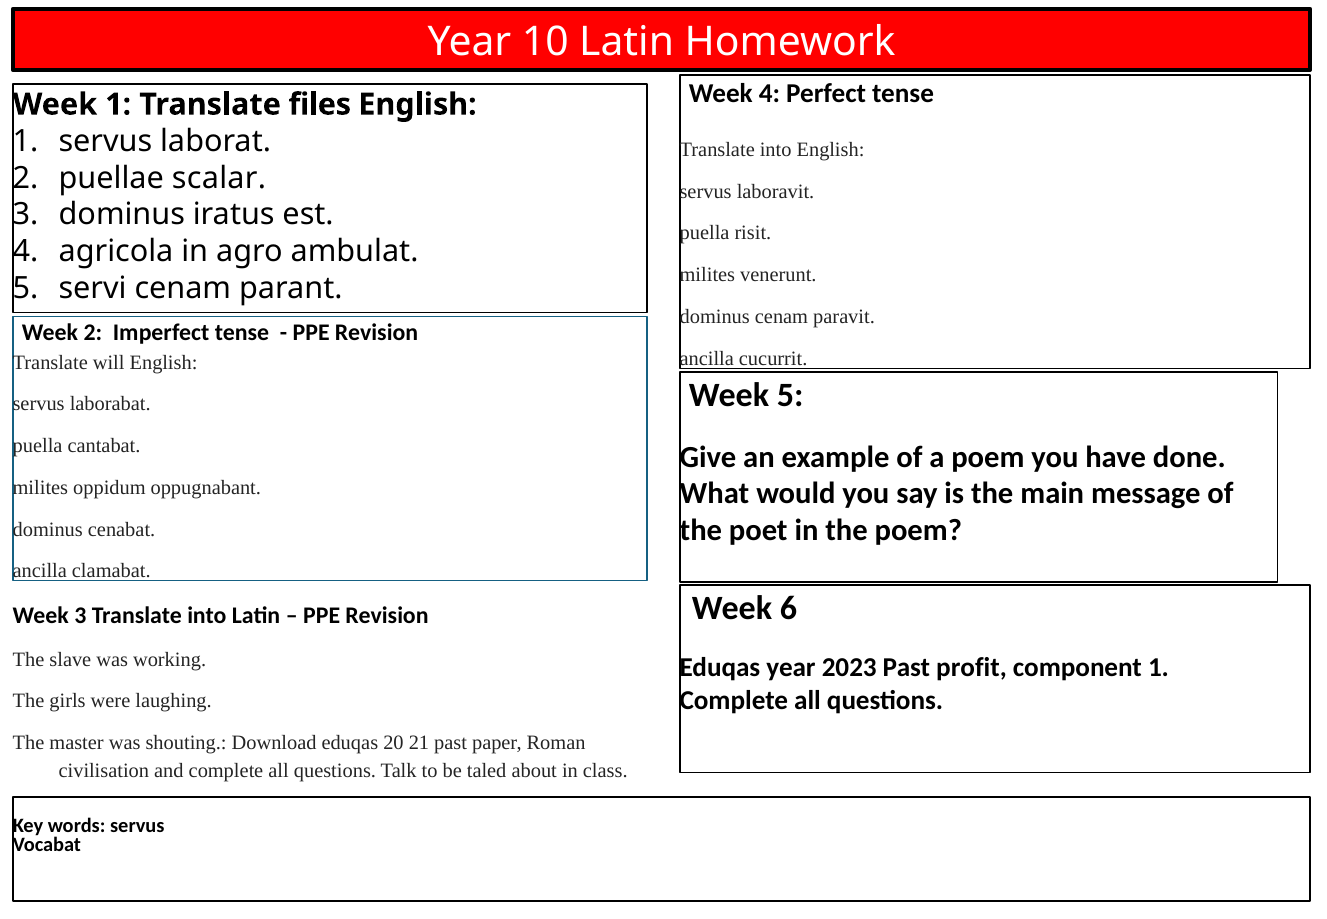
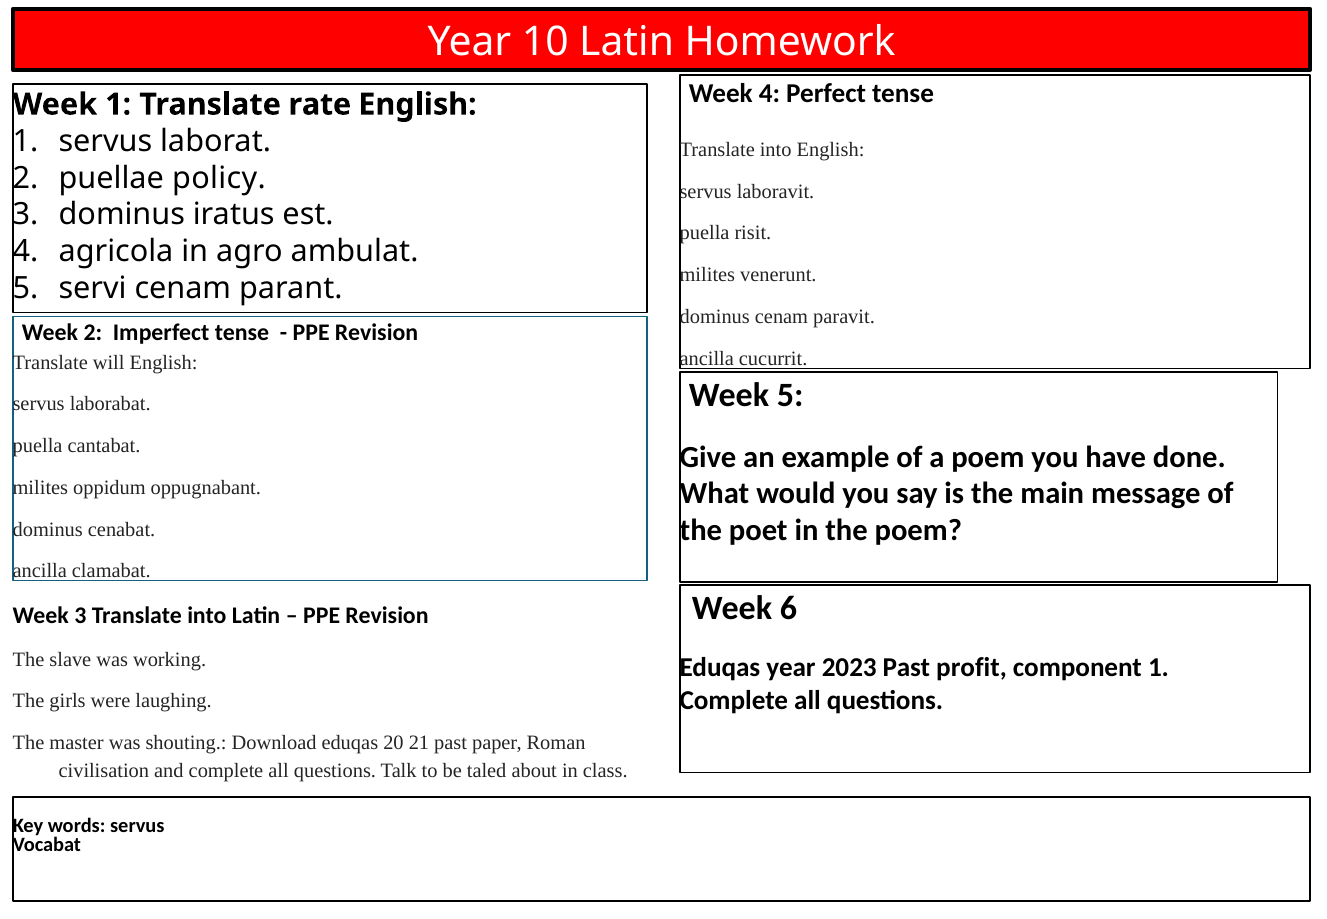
files: files -> rate (320, 104)
scalar: scalar -> policy (219, 178)
